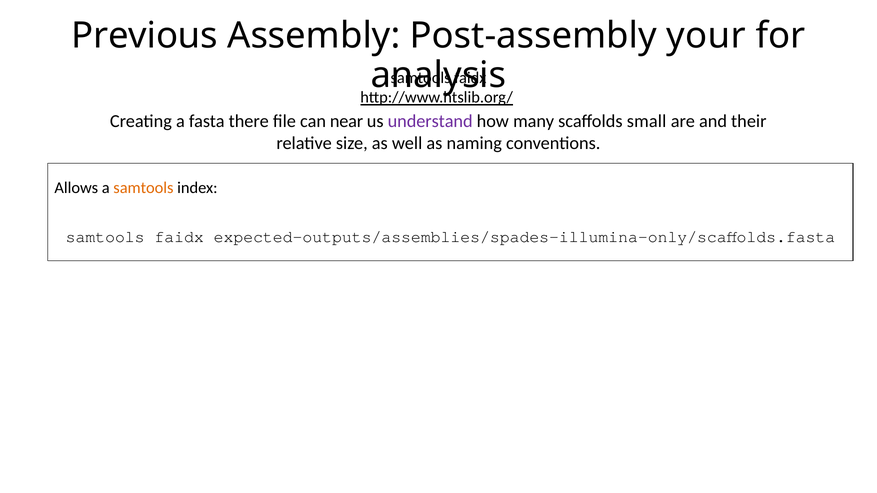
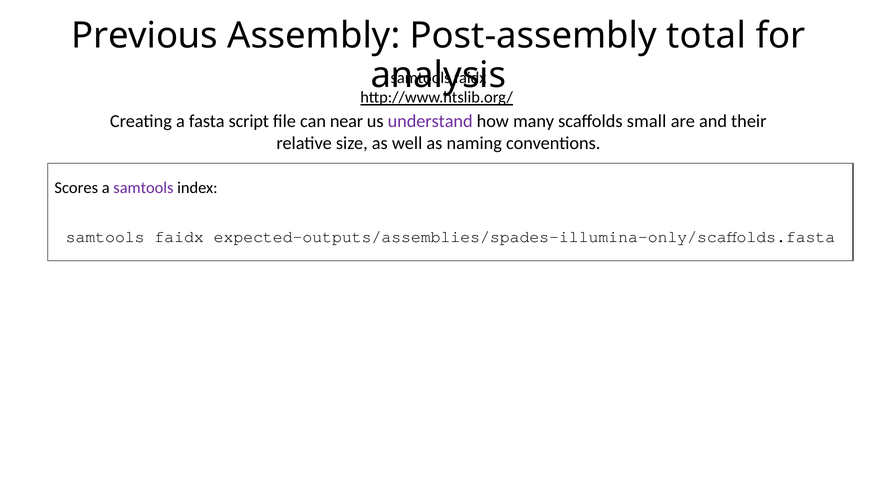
your: your -> total (706, 36)
there: there -> script (249, 121)
Allows: Allows -> Scores (76, 188)
samtools colour: orange -> purple (143, 188)
